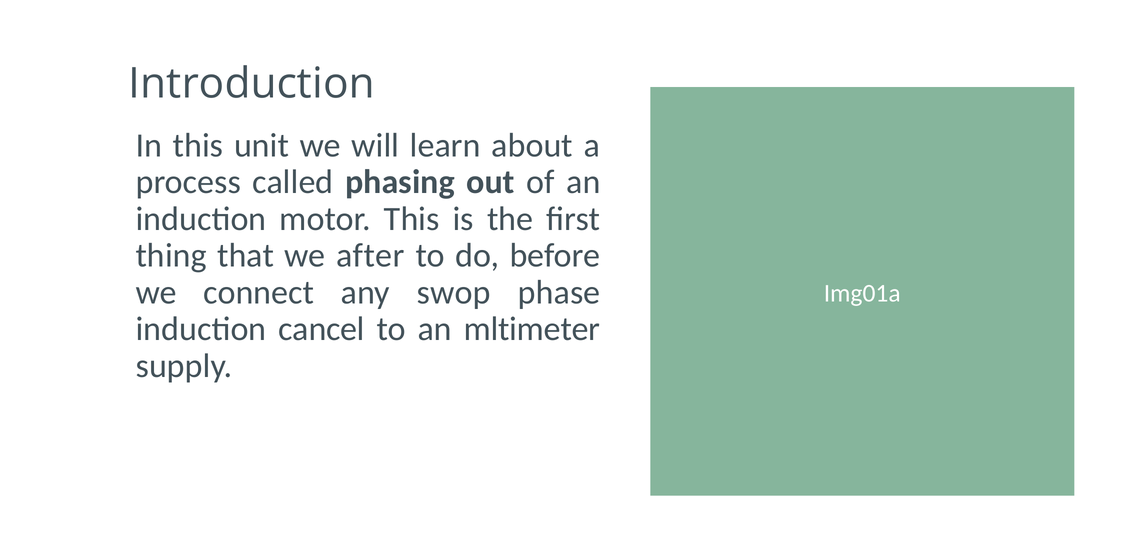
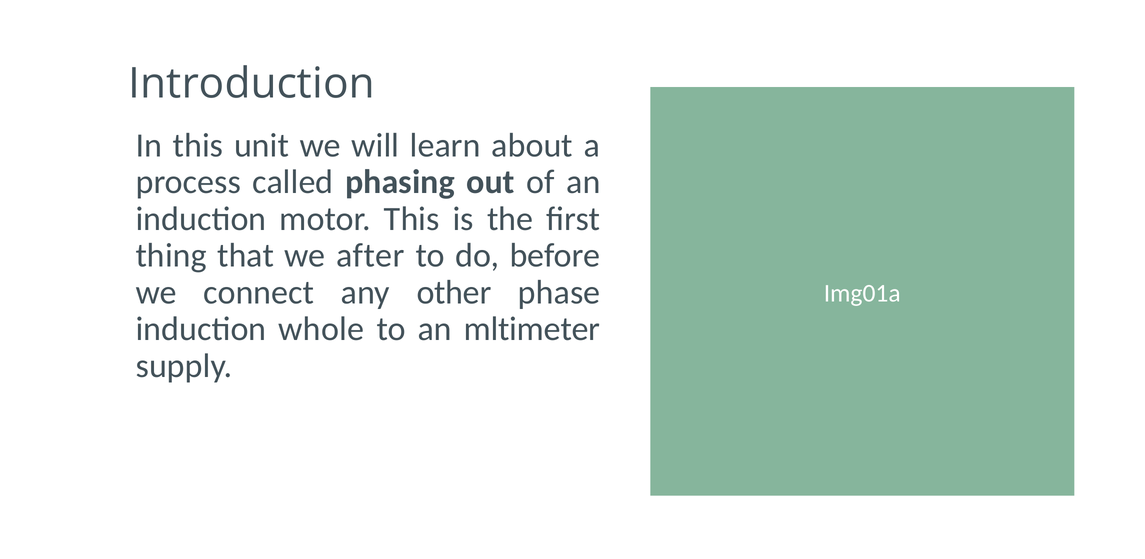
swop: swop -> other (454, 293)
cancel: cancel -> whole (321, 329)
